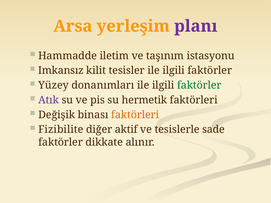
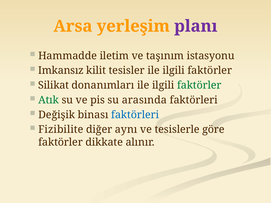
Yüzey: Yüzey -> Silikat (54, 85)
Atık colour: purple -> green (49, 100)
hermetik: hermetik -> arasında (144, 100)
faktörleri colour: orange -> blue (135, 115)
aktif: aktif -> aynı (126, 130)
sade: sade -> göre (213, 130)
